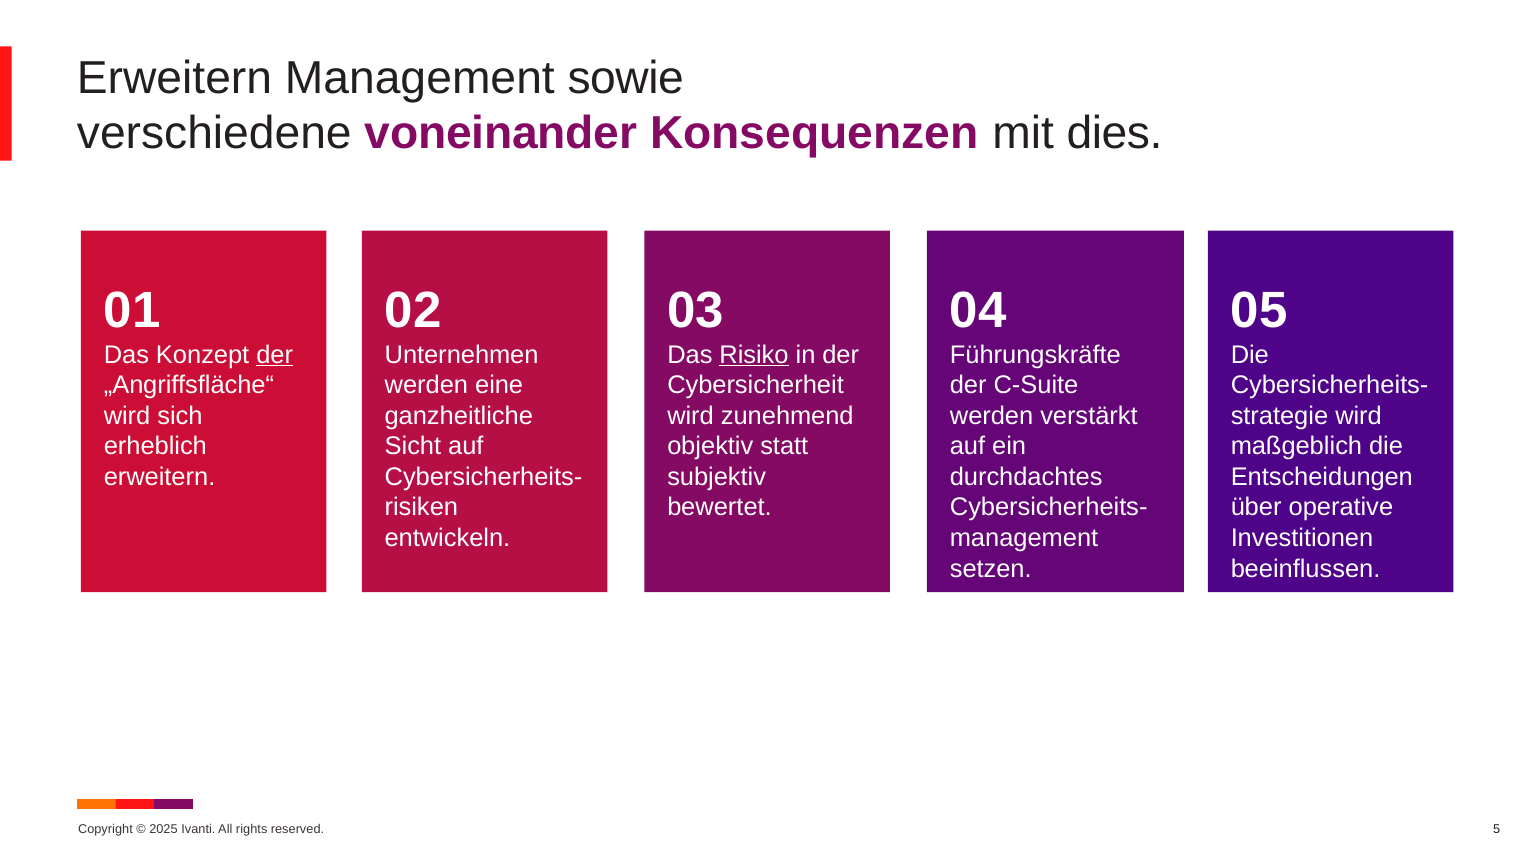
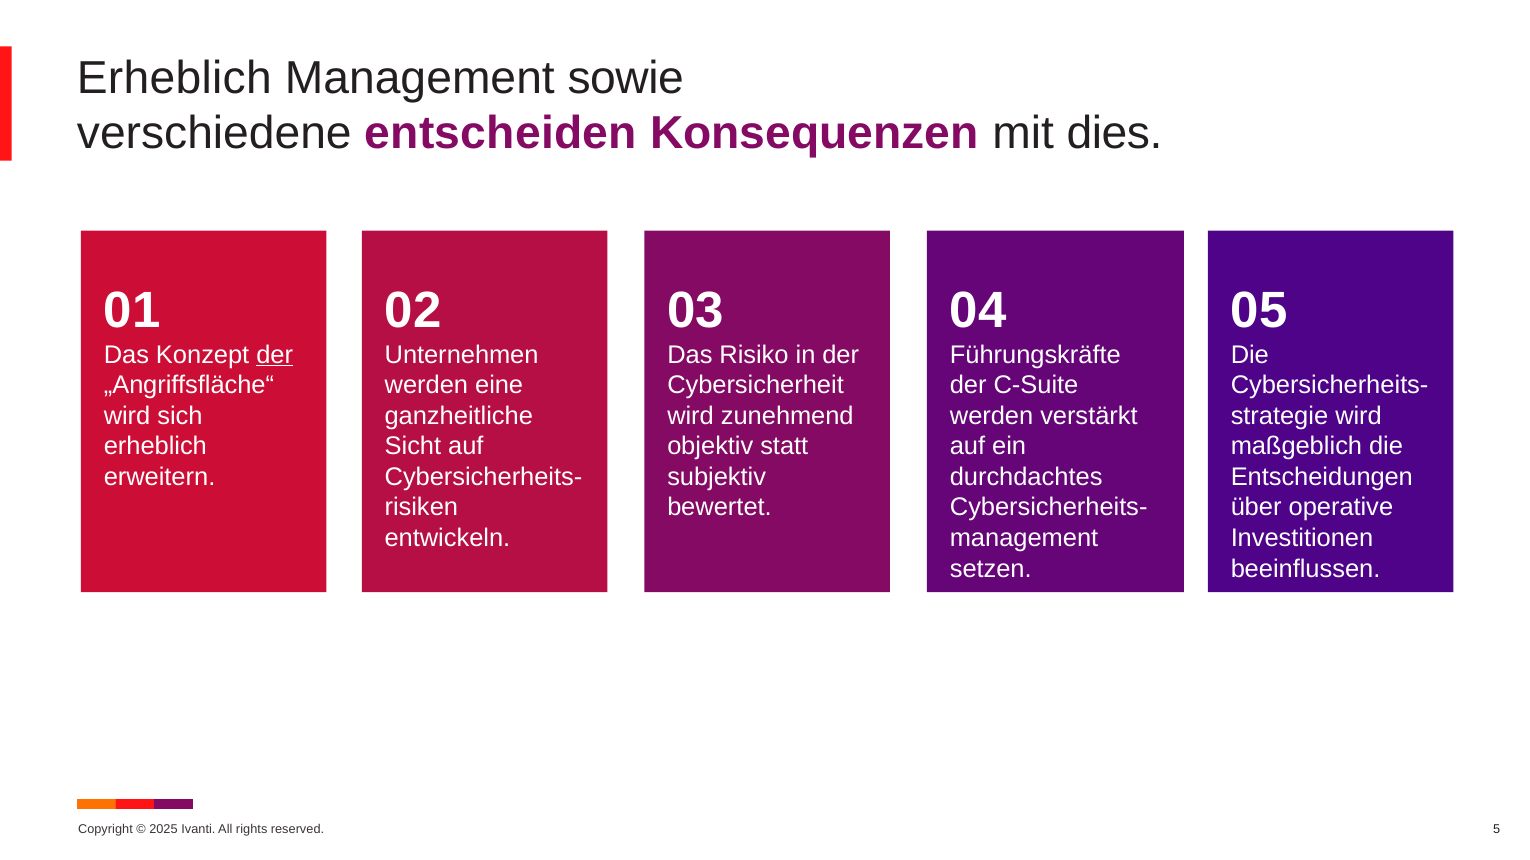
Erweitern: Erweitern -> Erheblich (174, 78)
voneinander: voneinander -> entscheiden (501, 134)
Risiko underline: present -> none (754, 355)
